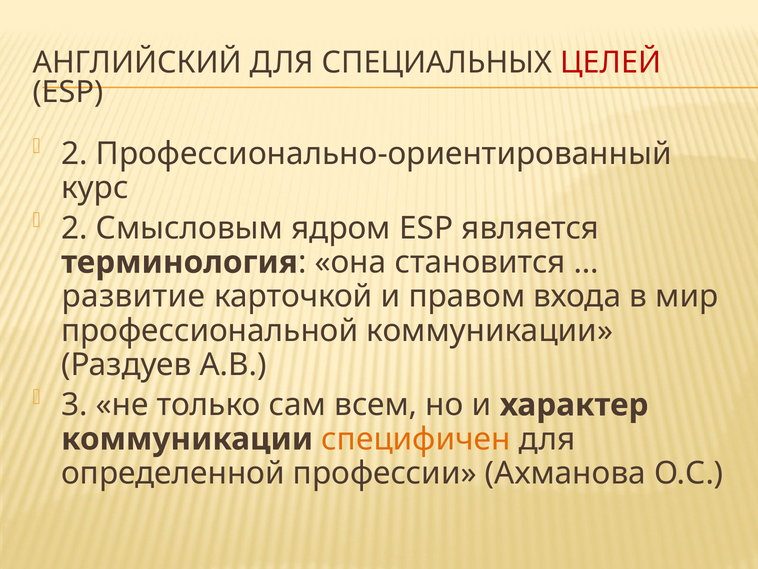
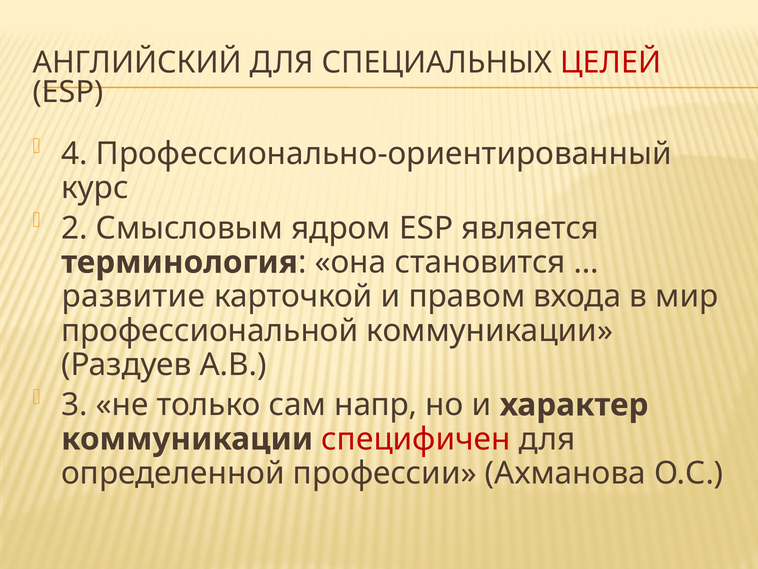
2: 2 -> 4 (74, 154)
всем: всем -> напр (376, 405)
специфичен colour: orange -> red (416, 439)
